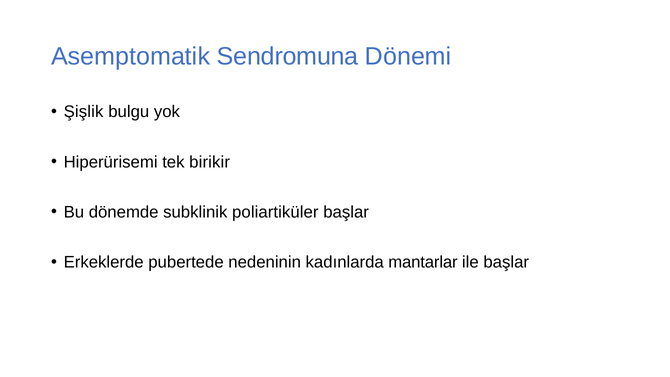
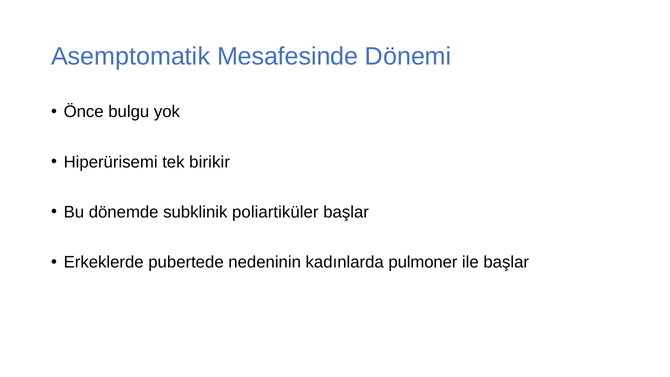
Sendromuna: Sendromuna -> Mesafesinde (288, 56)
Şişlik: Şişlik -> Önce (84, 112)
mantarlar: mantarlar -> pulmoner (423, 262)
